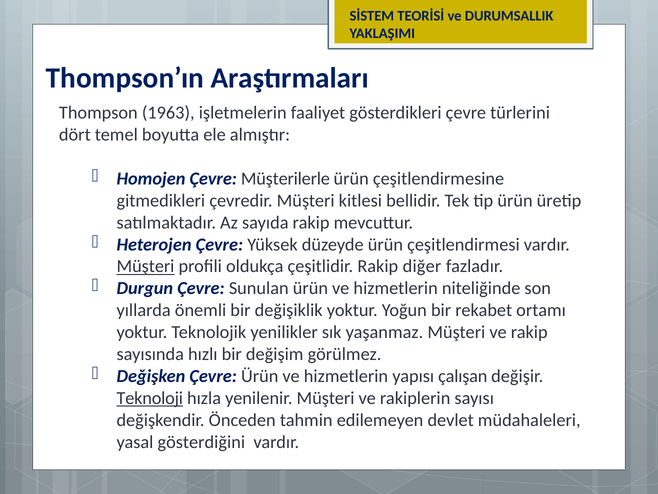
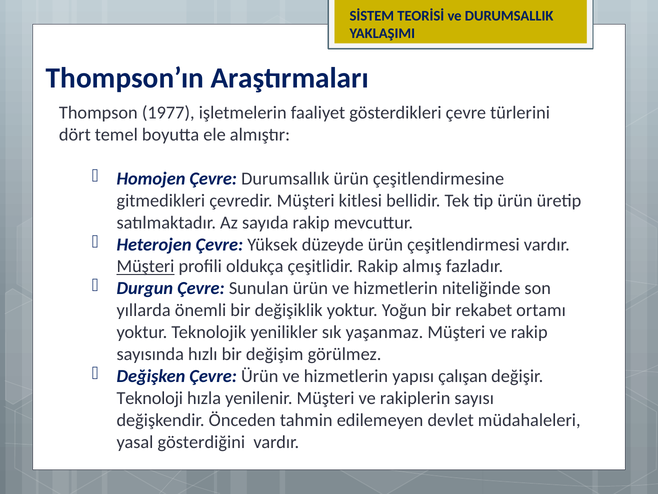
1963: 1963 -> 1977 (168, 113)
Müşterilerle: Müşterilerle -> Durumsallık (285, 178)
diğer: diğer -> almış (422, 266)
Teknoloji underline: present -> none (150, 398)
